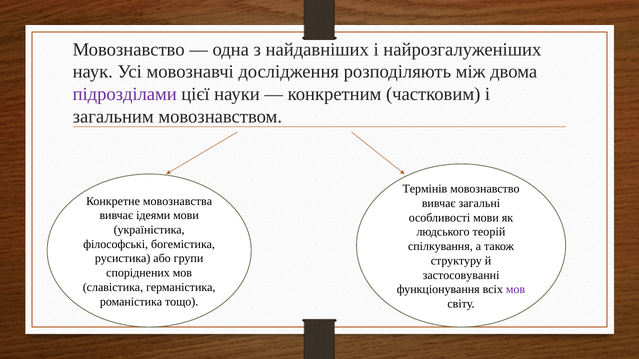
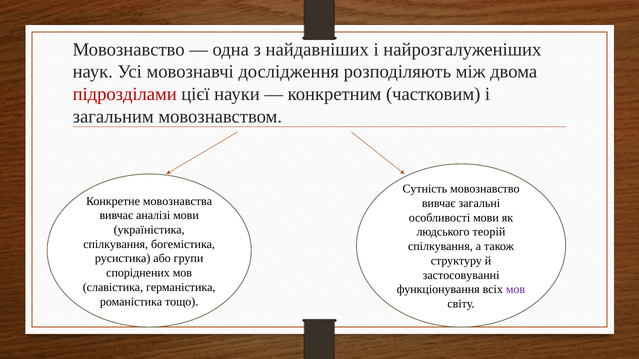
підрозділами colour: purple -> red (125, 94)
Термінів: Термінів -> Сутність (425, 189)
ідеями: ідеями -> аналізі (153, 216)
філософські: філософські -> спілкування (116, 244)
